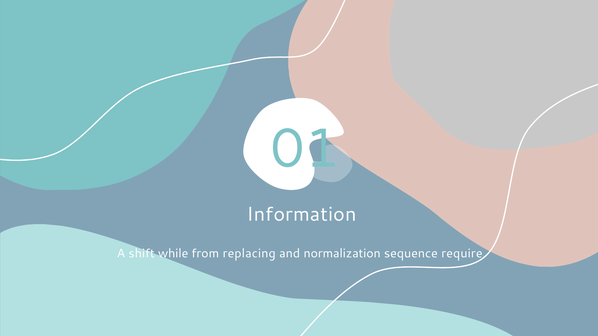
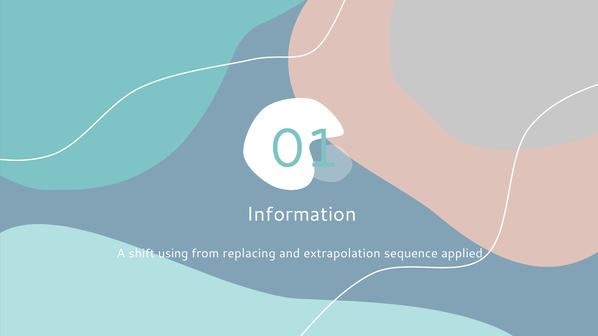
while: while -> using (173, 254)
normalization: normalization -> extrapolation (342, 254)
require: require -> applied (464, 254)
